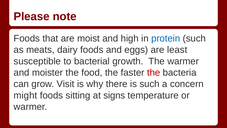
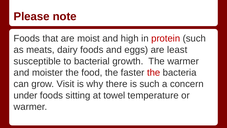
protein colour: blue -> red (166, 38)
might: might -> under (25, 95)
signs: signs -> towel (114, 95)
